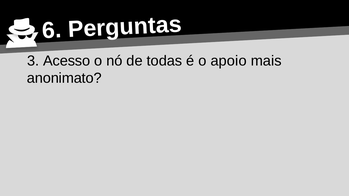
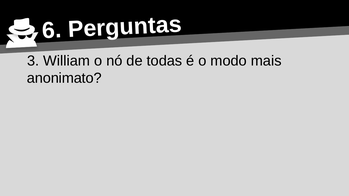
Acesso: Acesso -> William (67, 61)
apoio: apoio -> modo (229, 61)
